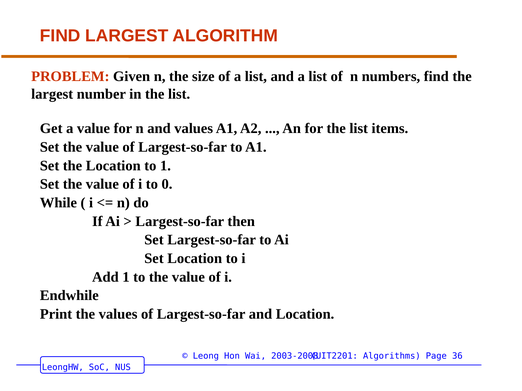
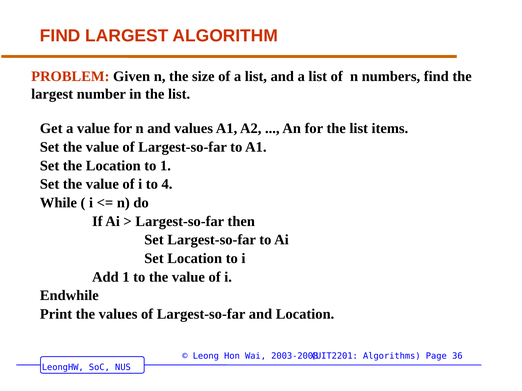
0: 0 -> 4 (167, 184)
